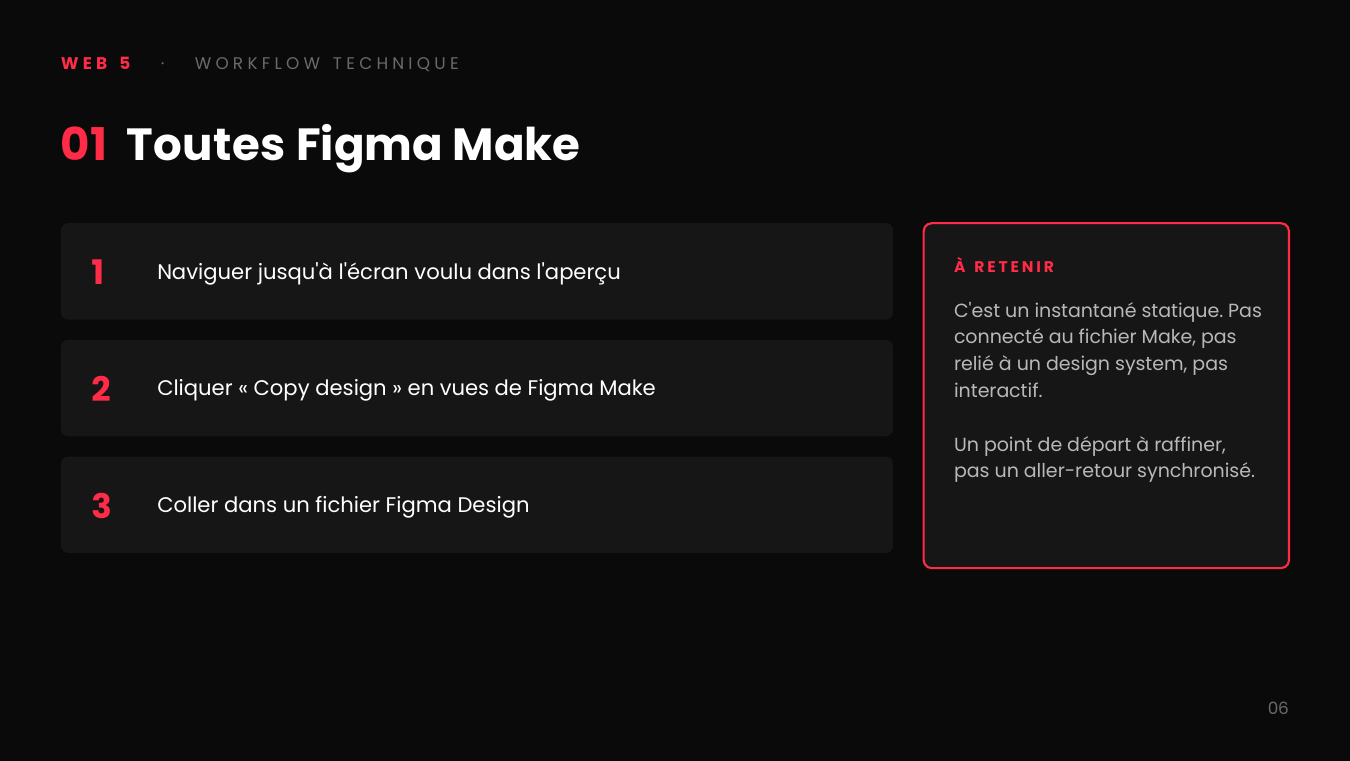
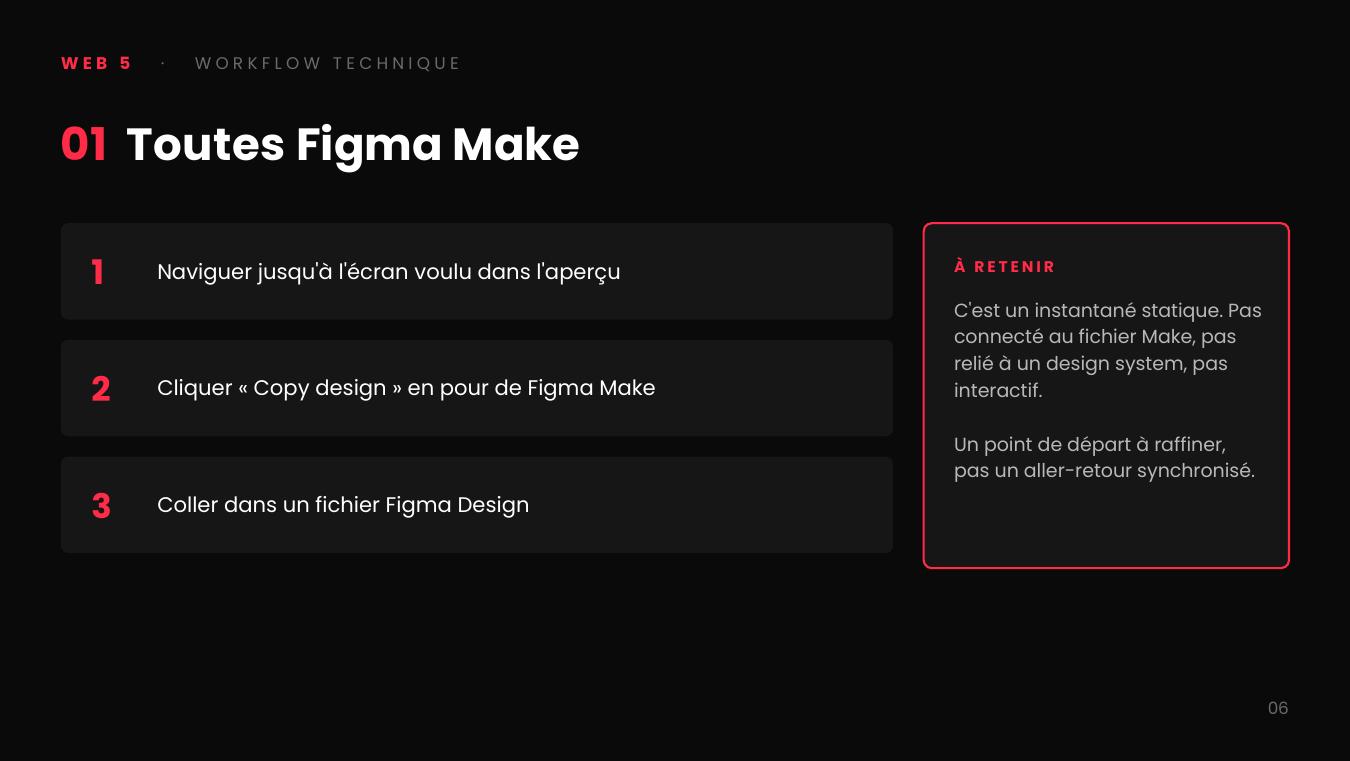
vues: vues -> pour (465, 389)
